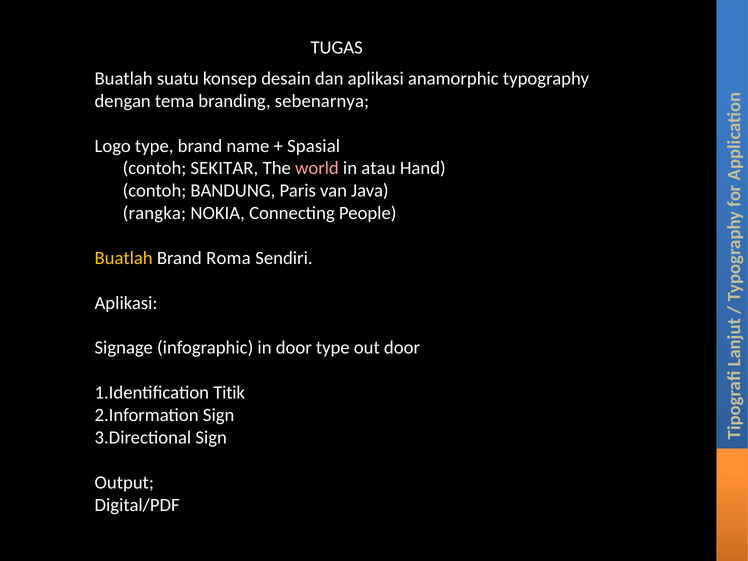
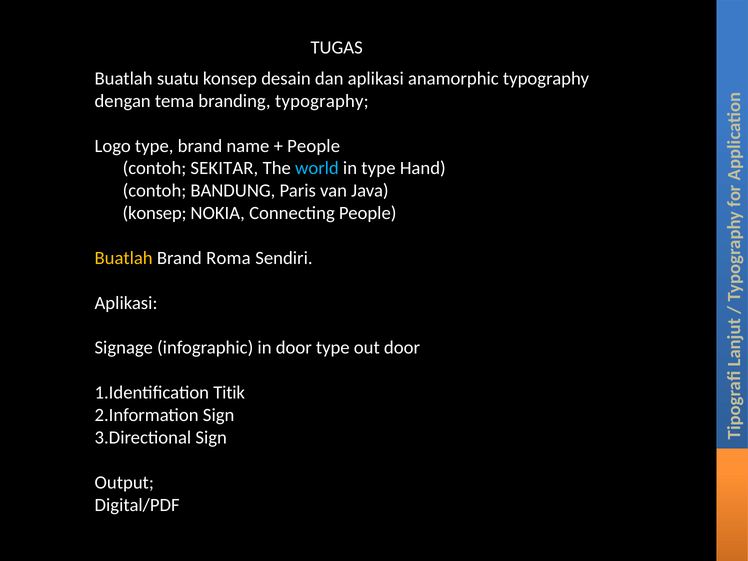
branding sebenarnya: sebenarnya -> typography (322, 101)
Spasial: Spasial -> People (314, 146)
world colour: pink -> light blue (317, 168)
in atau: atau -> type (378, 168)
rangka: rangka -> konsep (155, 213)
